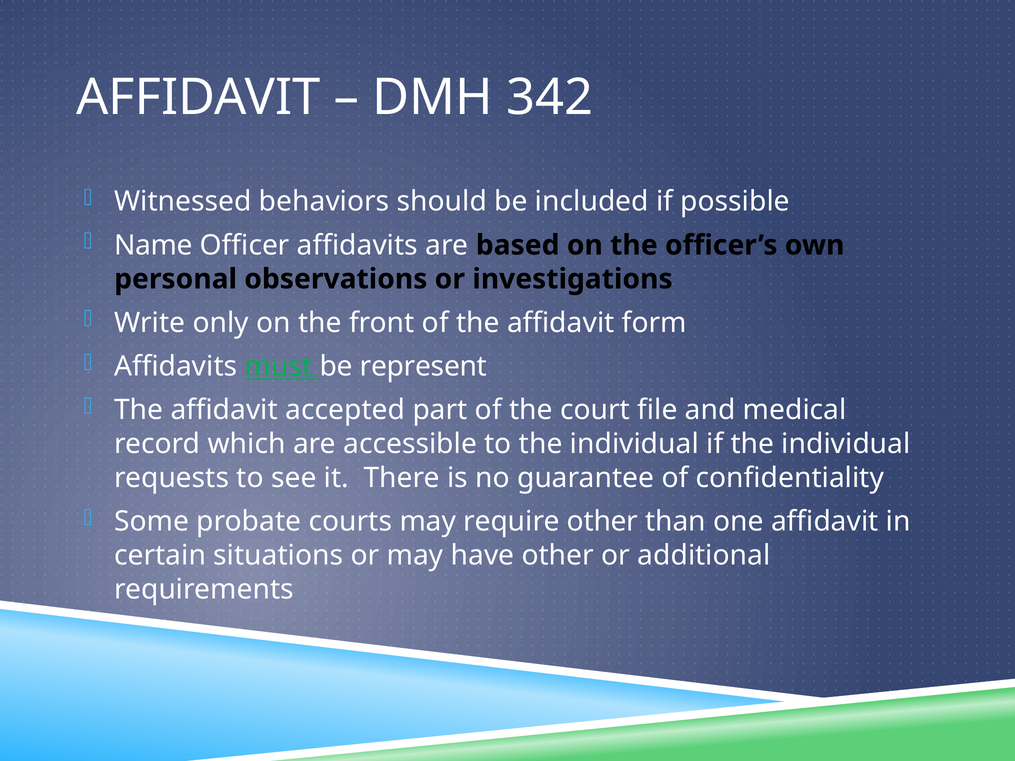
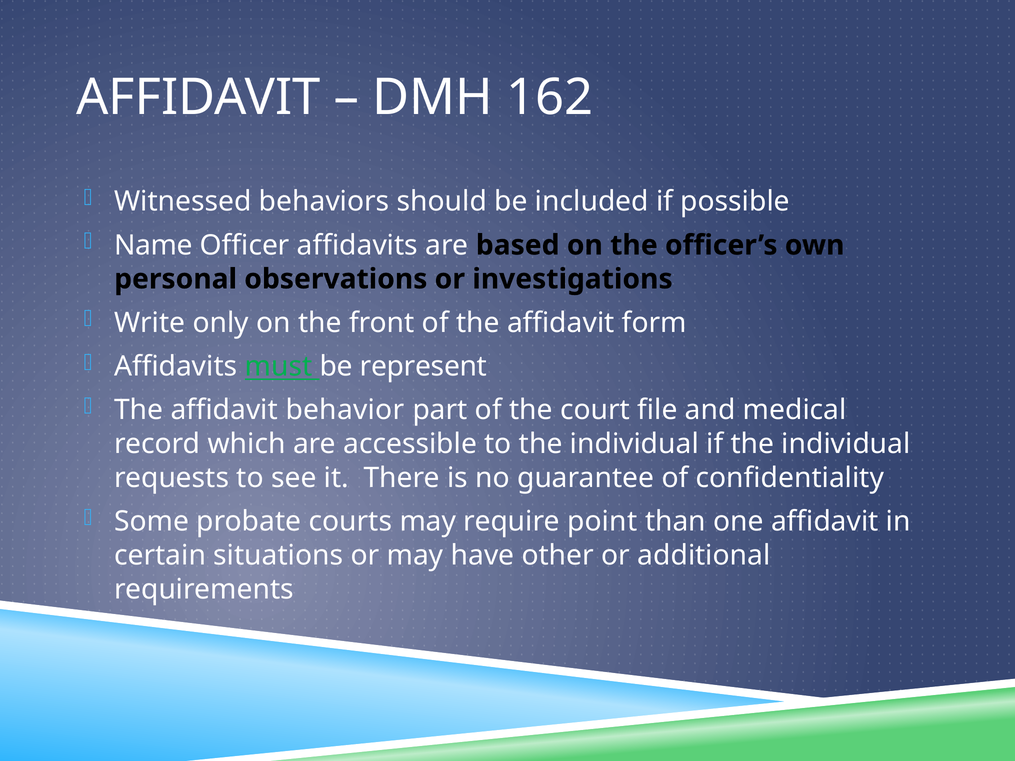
342: 342 -> 162 (550, 97)
accepted: accepted -> behavior (345, 410)
require other: other -> point (602, 522)
